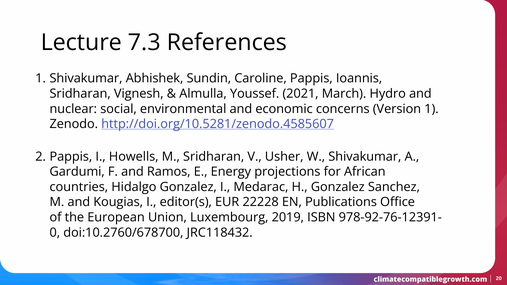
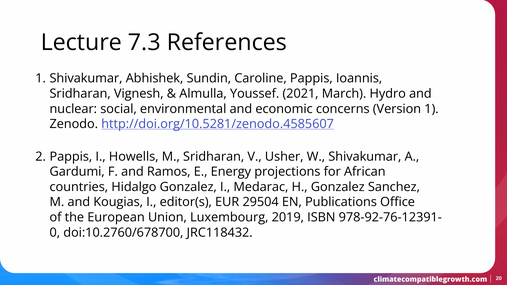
22228: 22228 -> 29504 (261, 202)
